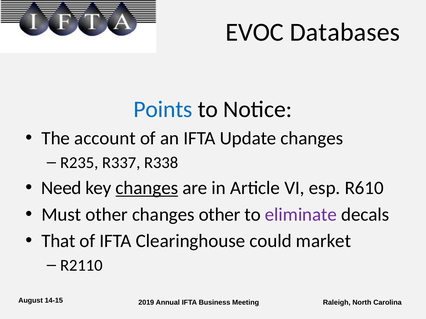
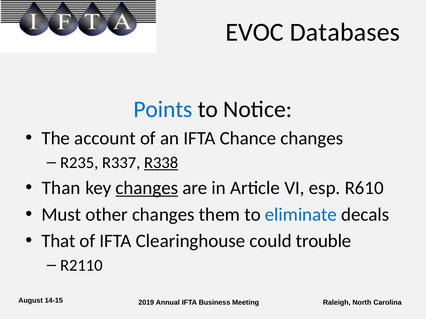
Update: Update -> Chance (248, 139)
R338 underline: none -> present (161, 163)
Need: Need -> Than (61, 188)
changes other: other -> them (219, 215)
eliminate colour: purple -> blue (301, 215)
market: market -> trouble (324, 241)
